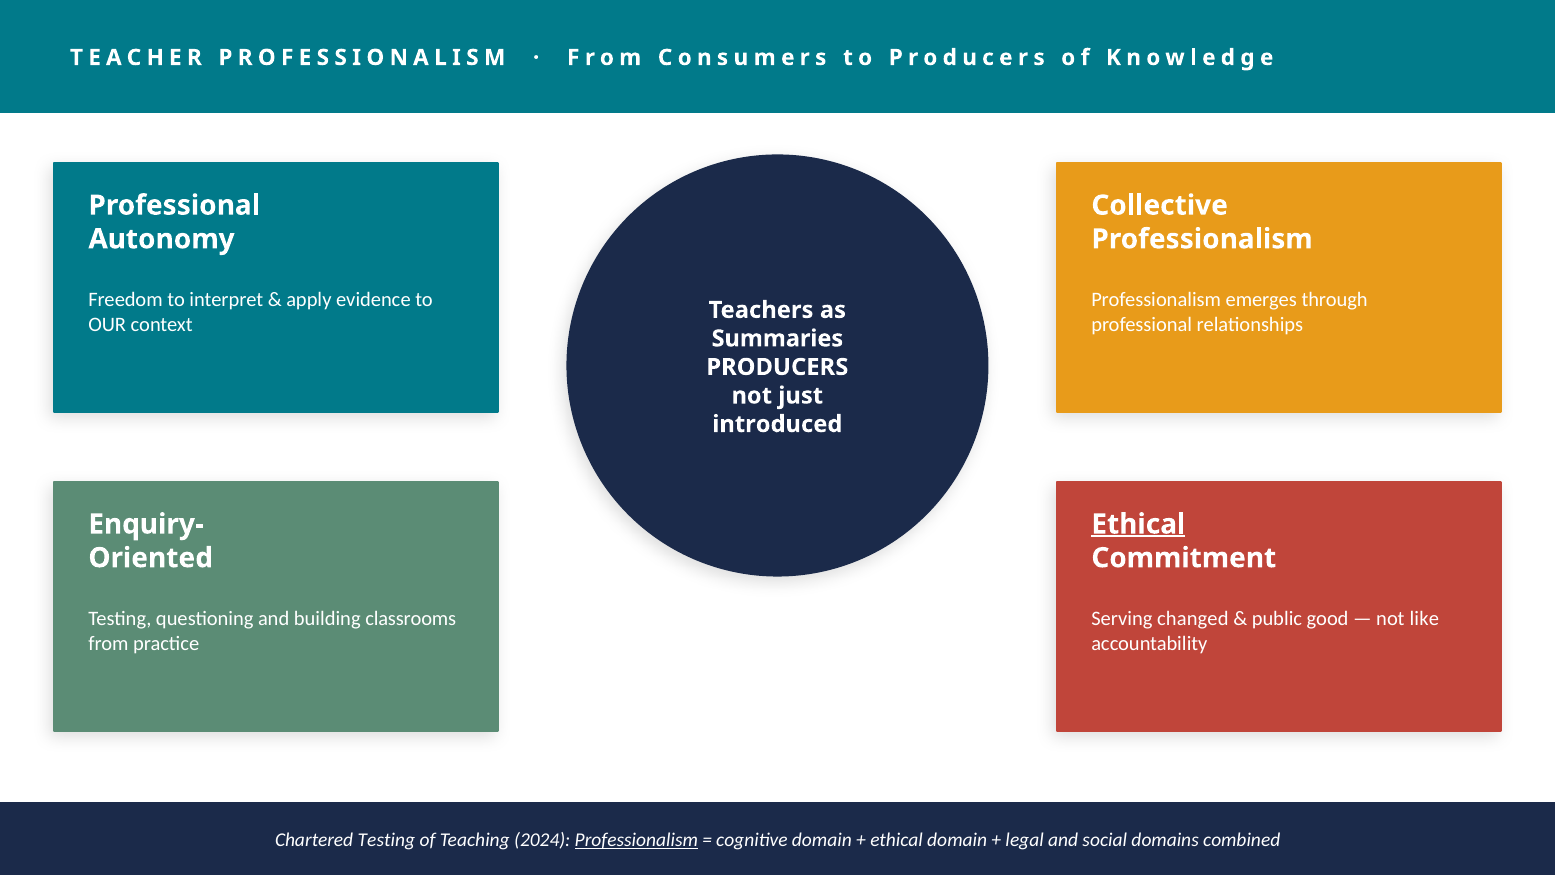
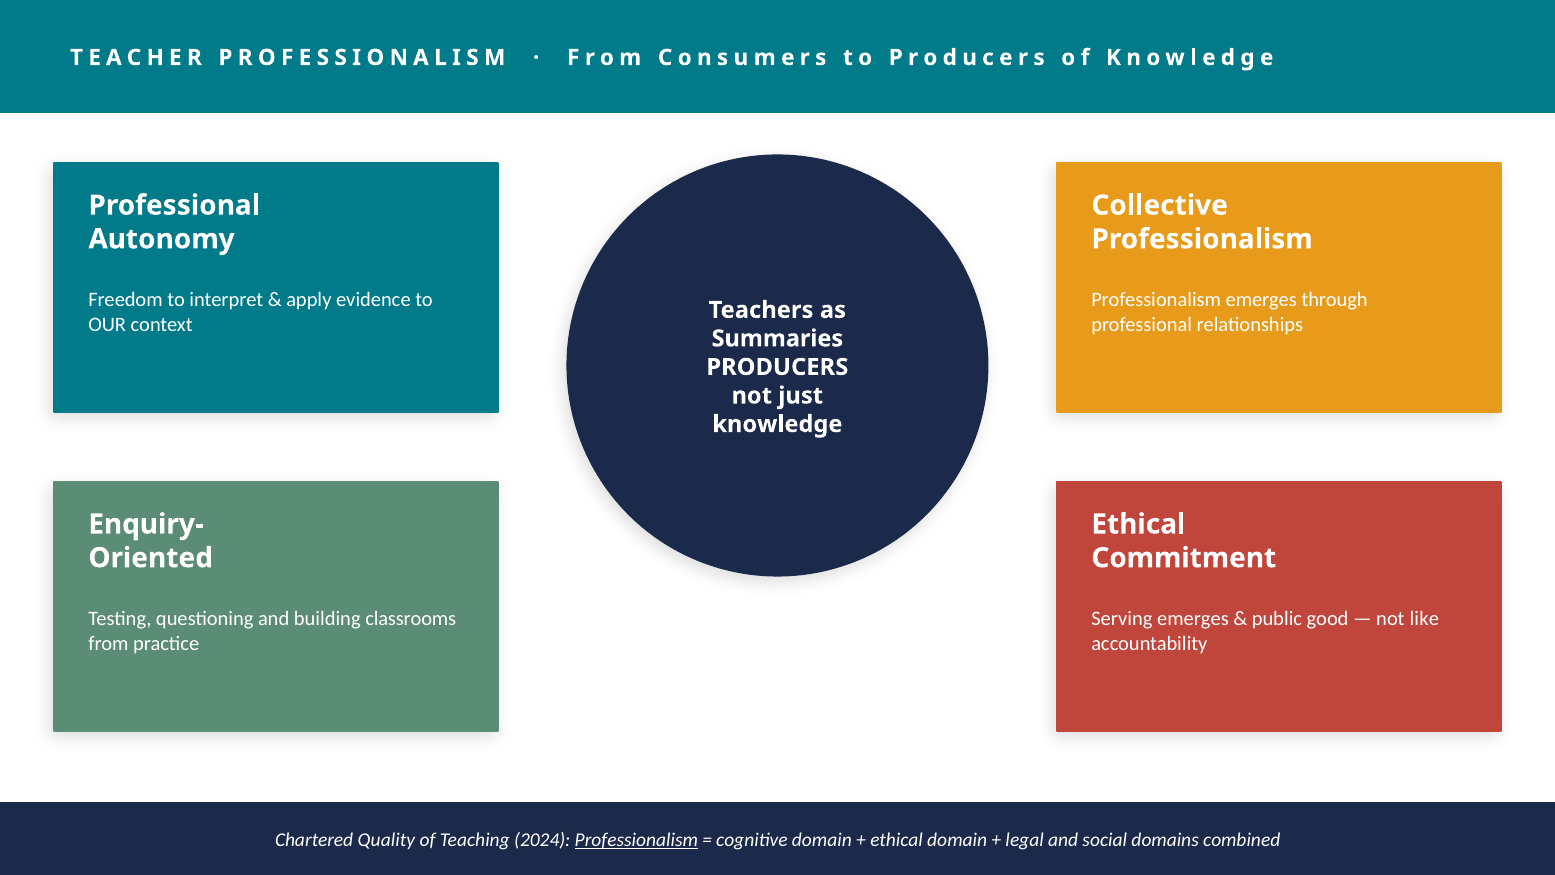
introduced: introduced -> knowledge (777, 424)
Ethical underline: present -> none (1138, 524)
Serving changed: changed -> emerges (1193, 619)
Chartered Testing: Testing -> Quality (386, 840)
